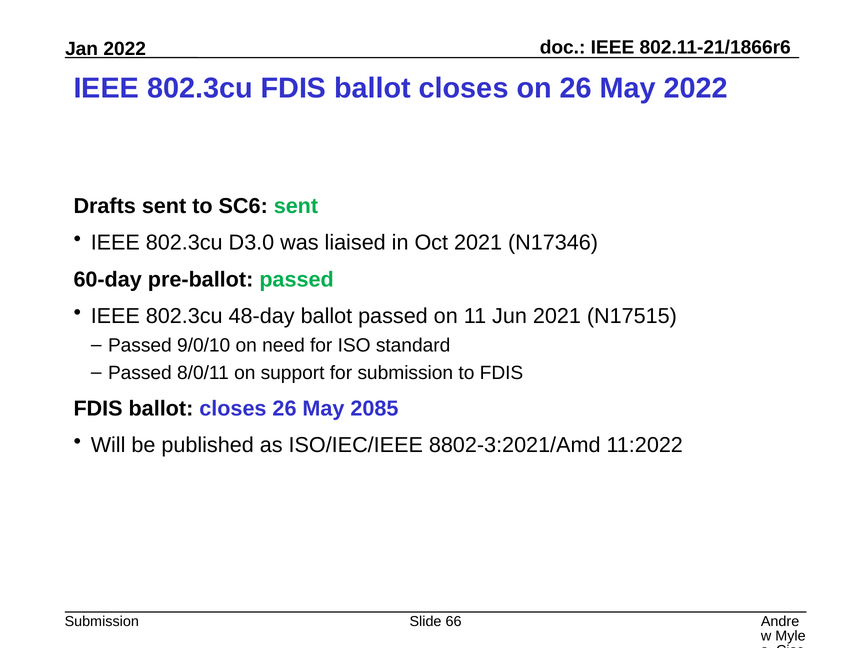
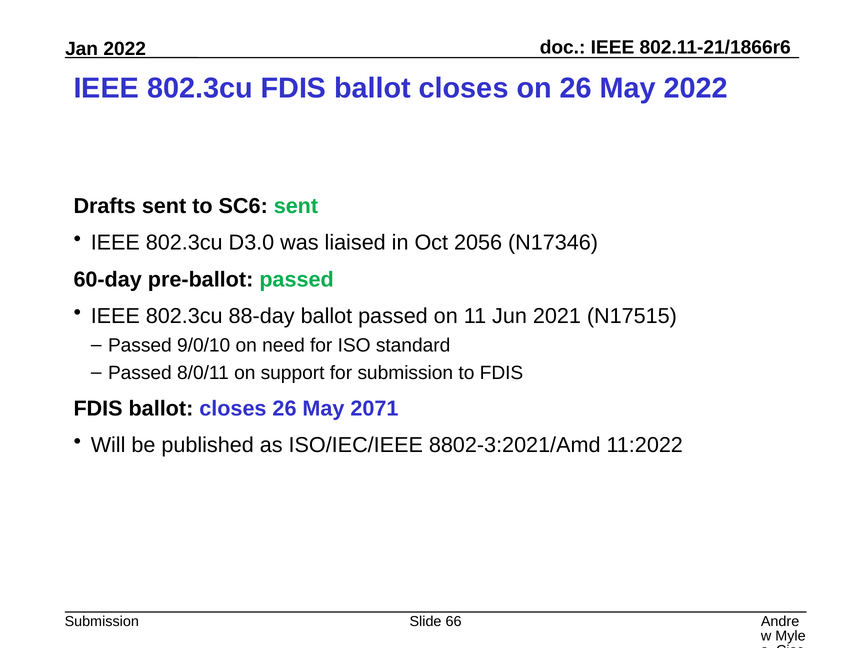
Oct 2021: 2021 -> 2056 (478, 243)
48-day: 48-day -> 88-day (262, 316)
2085: 2085 -> 2071 (374, 409)
